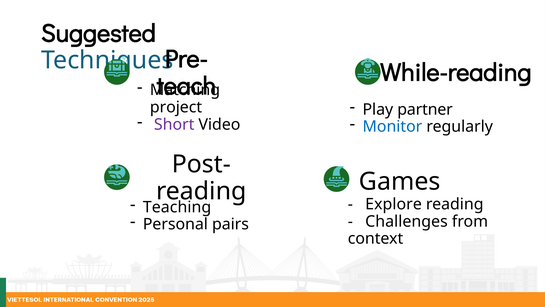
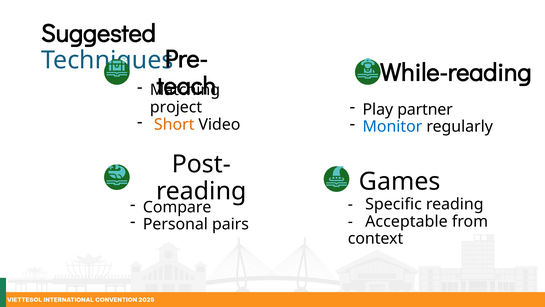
Short colour: purple -> orange (174, 124)
Teaching: Teaching -> Compare (177, 207)
Explore: Explore -> Specific (394, 204)
Challenges: Challenges -> Acceptable (406, 221)
